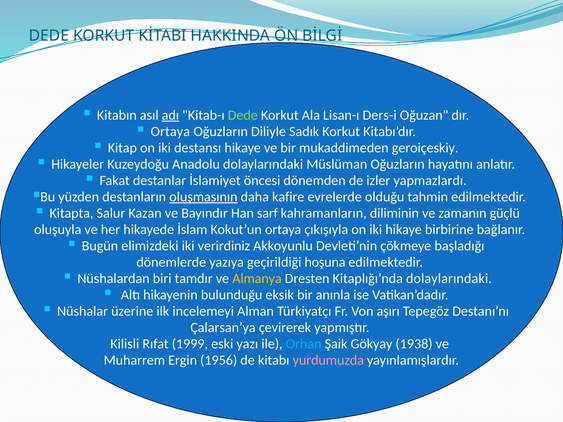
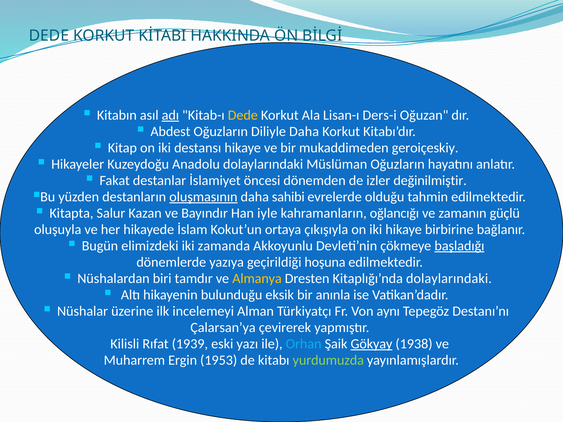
Dede colour: light green -> yellow (243, 115)
Ortaya: Ortaya -> Abdest (170, 132)
Diliyle Sadık: Sadık -> Daha (304, 132)
yapmazlardı: yapmazlardı -> değinilmiştir (430, 181)
kafire: kafire -> sahibi (288, 197)
sarf: sarf -> iyle (267, 213)
diliminin: diliminin -> oğlancığı (394, 213)
verirdiniz: verirdiniz -> zamanda (224, 246)
başladığı underline: none -> present (459, 246)
aşırı: aşırı -> aynı (388, 311)
1999: 1999 -> 1939 (190, 344)
Gökyay underline: none -> present (372, 344)
1956: 1956 -> 1953 (219, 360)
yurdumuzda colour: pink -> light green (328, 360)
